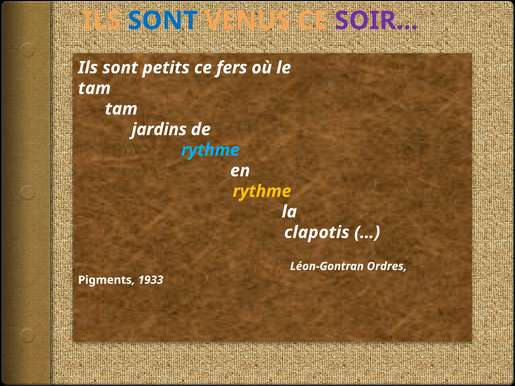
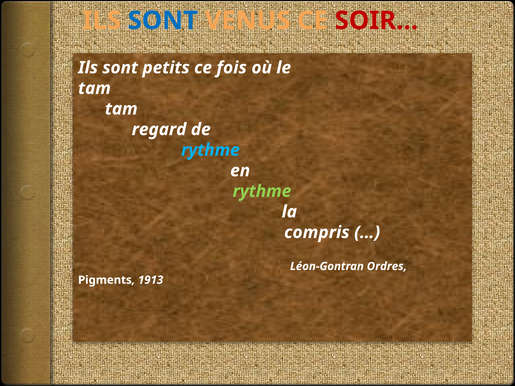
SOIR… colour: purple -> red (376, 21)
fers: fers -> fois (232, 68)
jardins: jardins -> regard (159, 130)
rythme colour: yellow -> light green (262, 191)
clapotis: clapotis -> compris (317, 233)
1933: 1933 -> 1913 (151, 280)
